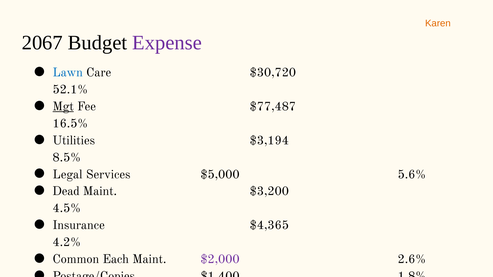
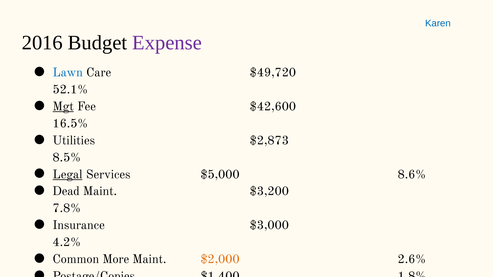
Karen colour: orange -> blue (438, 23)
2067: 2067 -> 2016 (42, 43)
$30,720: $30,720 -> $49,720 (273, 72)
$77,487: $77,487 -> $42,600 (273, 106)
$3,194: $3,194 -> $2,873 (269, 140)
Legal underline: none -> present (68, 174)
5.6%: 5.6% -> 8.6% (412, 174)
4.5%: 4.5% -> 7.8% (67, 208)
$4,365: $4,365 -> $3,000 (269, 225)
Each: Each -> More (116, 259)
$2,000 colour: purple -> orange (220, 259)
